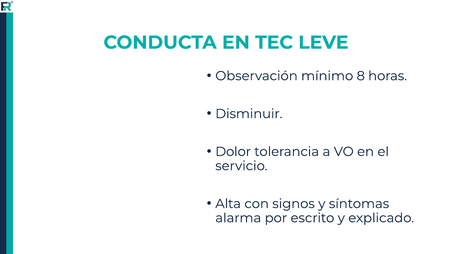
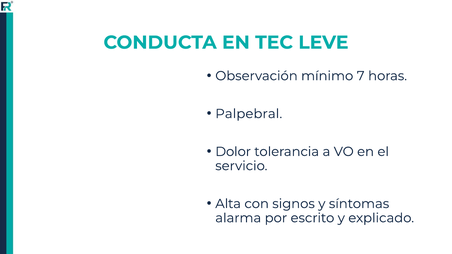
8: 8 -> 7 (361, 76)
Disminuir: Disminuir -> Palpebral (249, 114)
